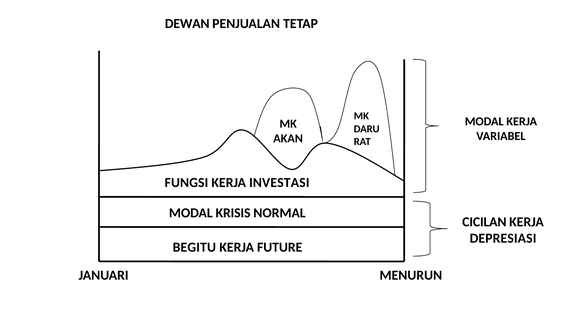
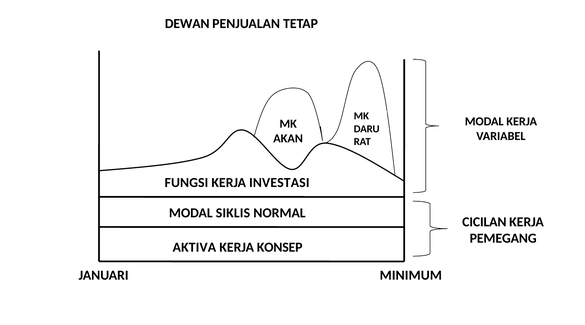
KRISIS: KRISIS -> SIKLIS (233, 213)
DEPRESIASI: DEPRESIASI -> PEMEGANG (503, 238)
BEGITU: BEGITU -> AKTIVA (194, 247)
FUTURE: FUTURE -> KONSEP (280, 247)
MENURUN: MENURUN -> MINIMUM (411, 275)
